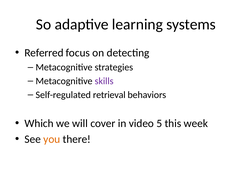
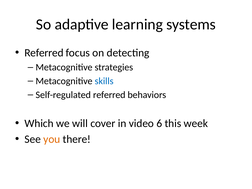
skills colour: purple -> blue (104, 81)
Self-regulated retrieval: retrieval -> referred (109, 95)
5: 5 -> 6 (159, 123)
